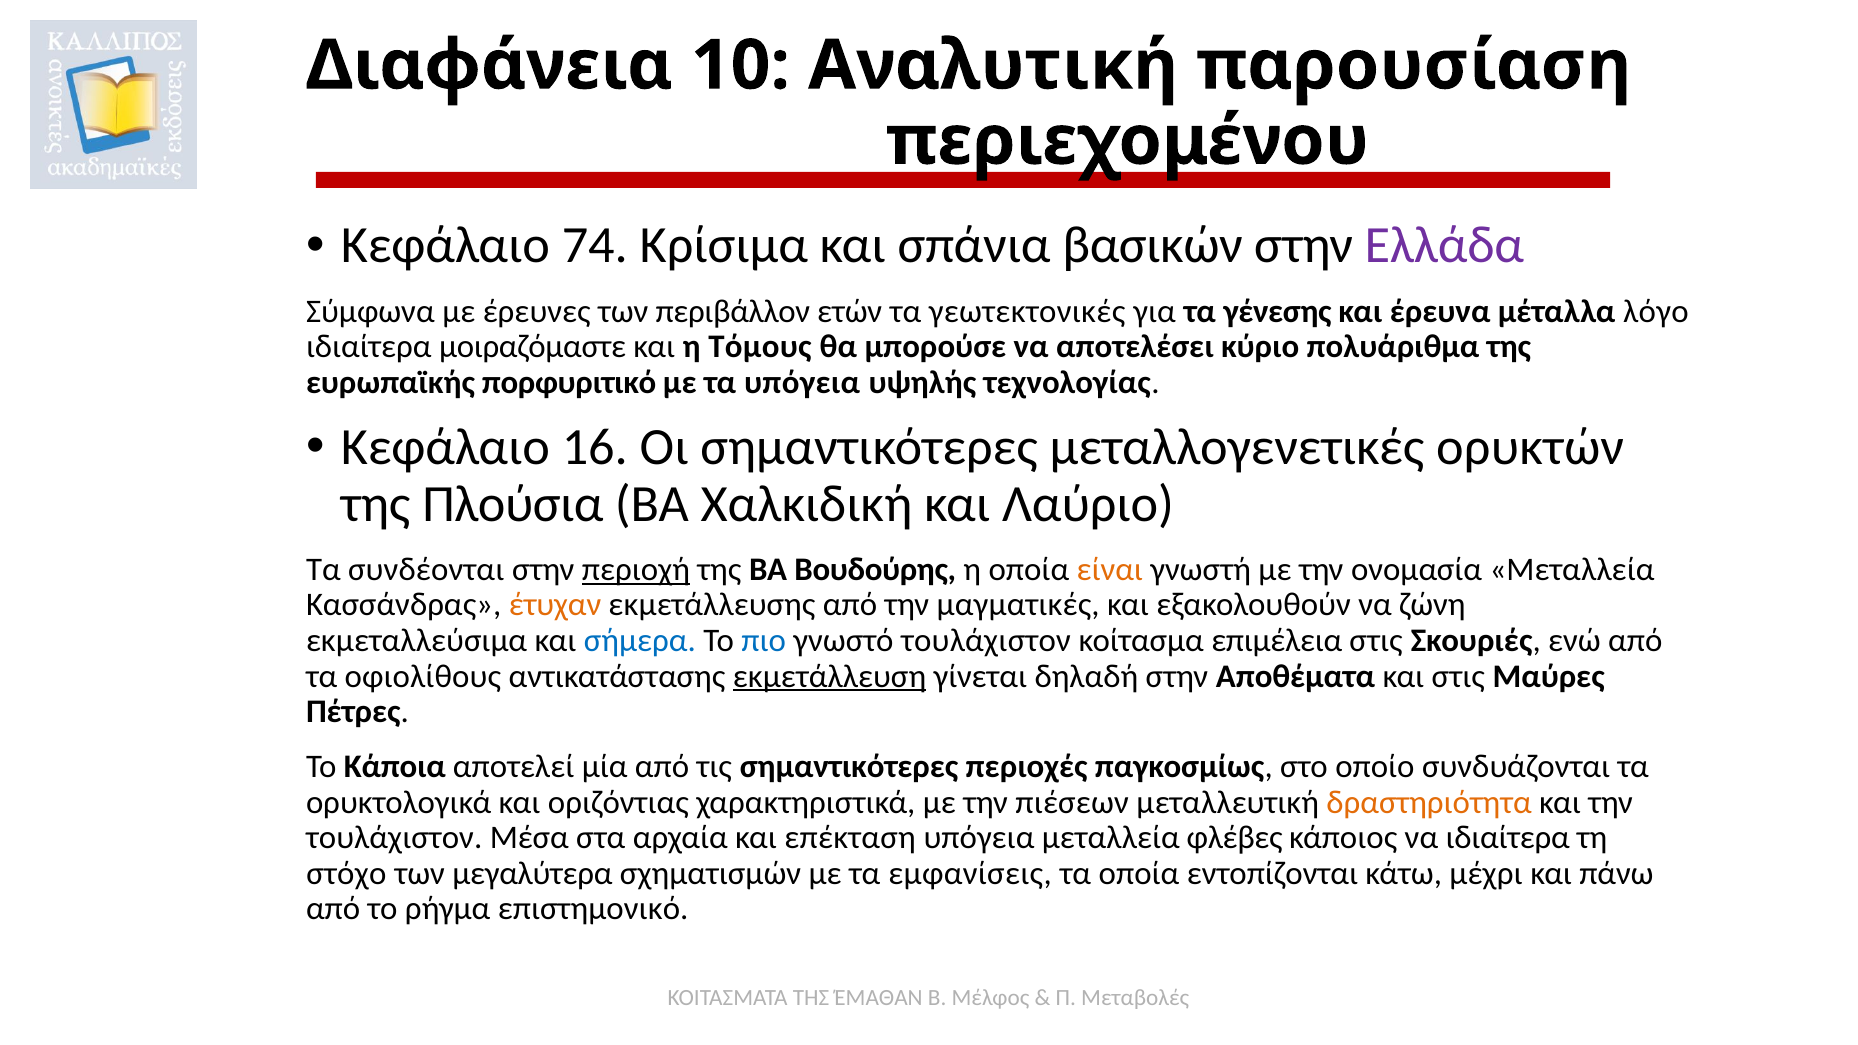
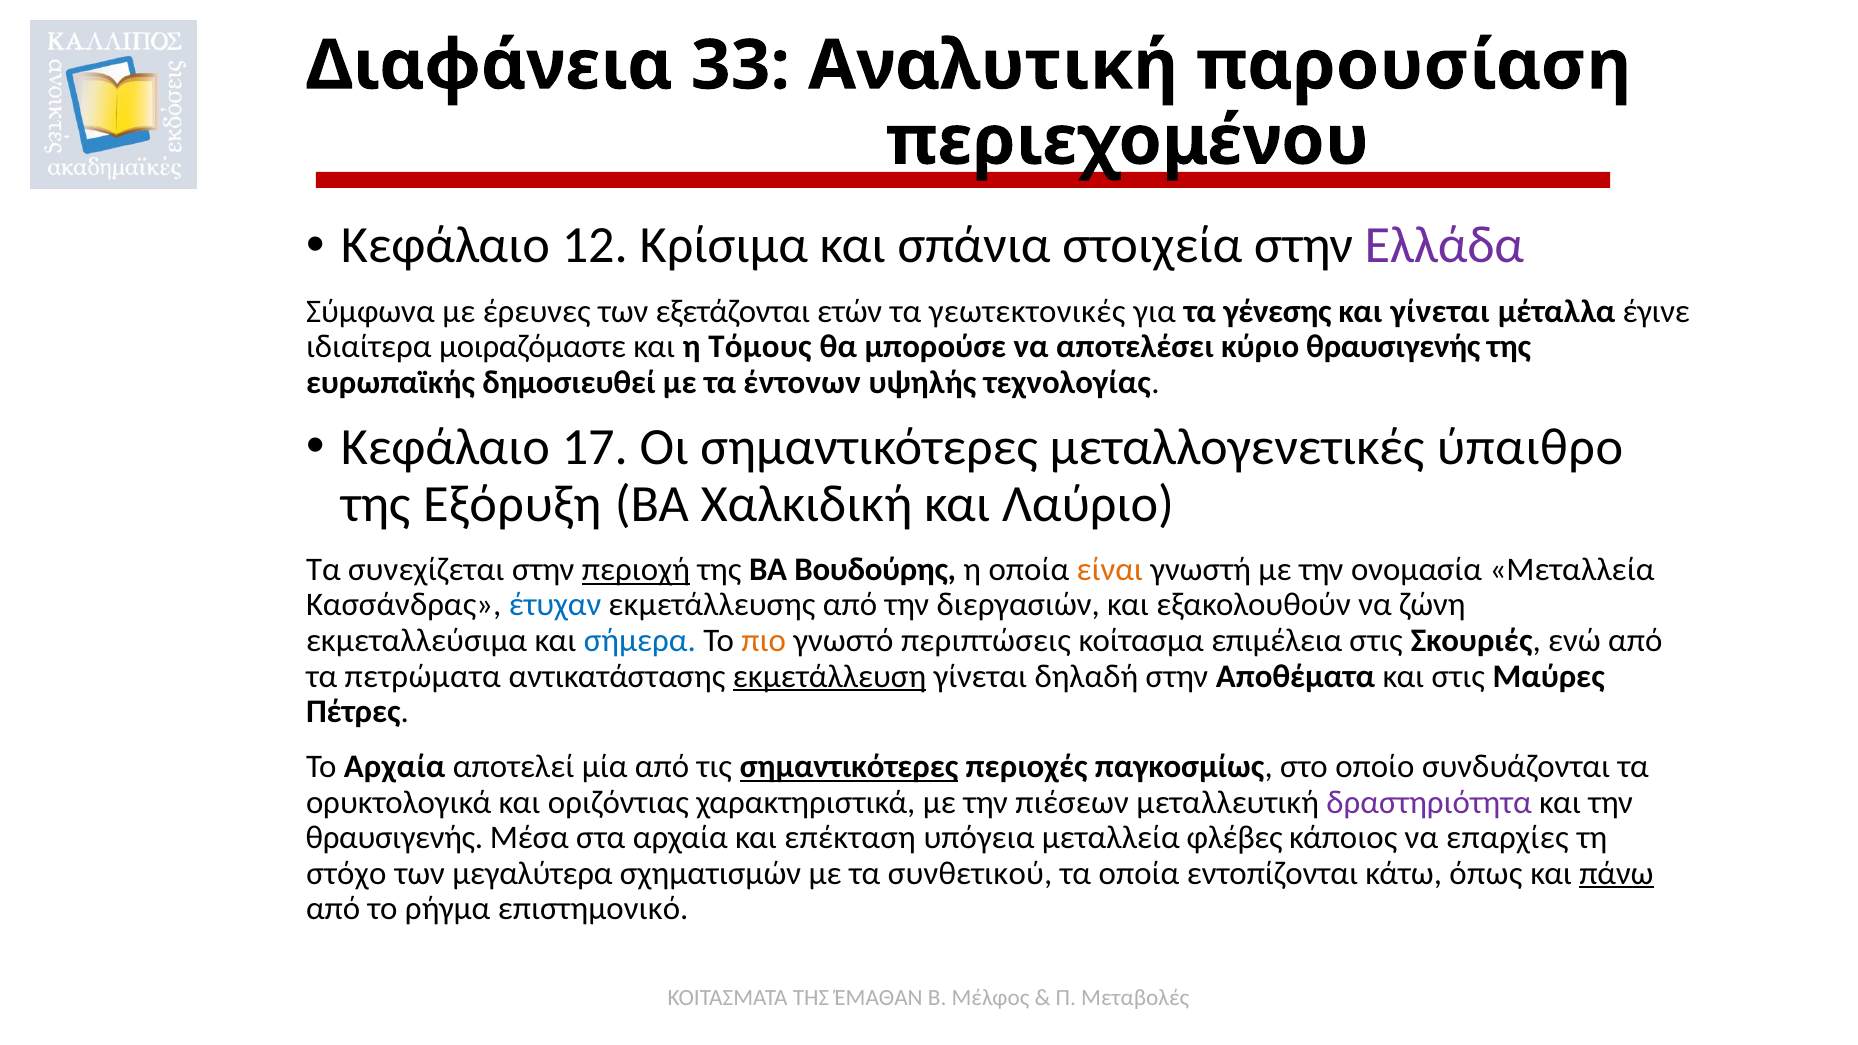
10: 10 -> 33 (740, 66)
74: 74 -> 12 (595, 246)
βασικών: βασικών -> στοιχεία (1152, 246)
περιβάλλον: περιβάλλον -> εξετάζονται (733, 311)
και έρευνα: έρευνα -> γίνεται (1440, 311)
λόγο: λόγο -> έγινε (1656, 311)
κύριο πολυάριθμα: πολυάριθμα -> θραυσιγενής (1393, 347)
πορφυριτικό: πορφυριτικό -> δημοσιευθεί (569, 382)
τα υπόγεια: υπόγεια -> έντονων (802, 382)
16: 16 -> 17 (595, 448)
ορυκτών: ορυκτών -> ύπαιθρο (1530, 448)
Πλούσια: Πλούσια -> Εξόρυξη (512, 504)
συνδέονται: συνδέονται -> συνεχίζεται (426, 570)
έτυχαν colour: orange -> blue (555, 605)
μαγματικές: μαγματικές -> διεργασιών (1018, 605)
πιο colour: blue -> orange (764, 641)
γνωστό τουλάχιστον: τουλάχιστον -> περιπτώσεις (986, 641)
οφιολίθους: οφιολίθους -> πετρώματα (423, 676)
Το Κάποια: Κάποια -> Αρχαία (395, 767)
σημαντικότερες underline: none -> present (849, 767)
δραστηριότητα colour: orange -> purple (1429, 802)
τουλάχιστον: τουλάχιστον -> θραυσιγενής (394, 838)
να ιδιαίτερα: ιδιαίτερα -> επαρχίες (1507, 838)
εμφανίσεις: εμφανίσεις -> συνθετικού (970, 873)
μέχρι: μέχρι -> όπως (1486, 873)
πάνω underline: none -> present (1616, 873)
